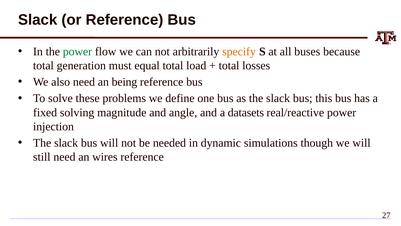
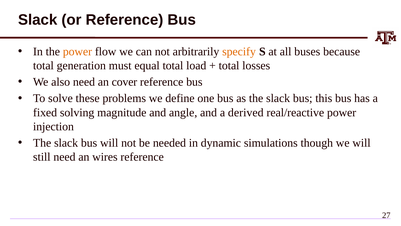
power colour: green -> orange (77, 51)
being: being -> cover (124, 82)
datasets: datasets -> derived (246, 112)
